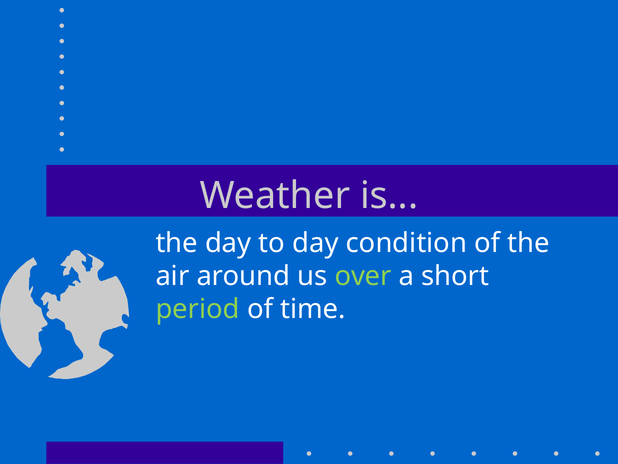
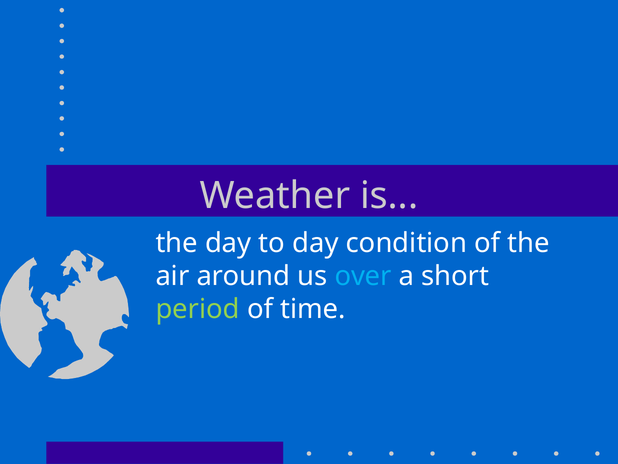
over colour: light green -> light blue (363, 276)
